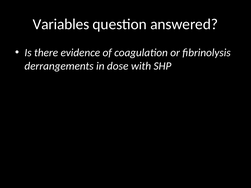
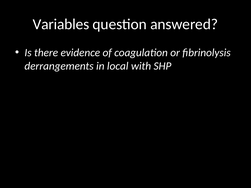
dose: dose -> local (118, 66)
